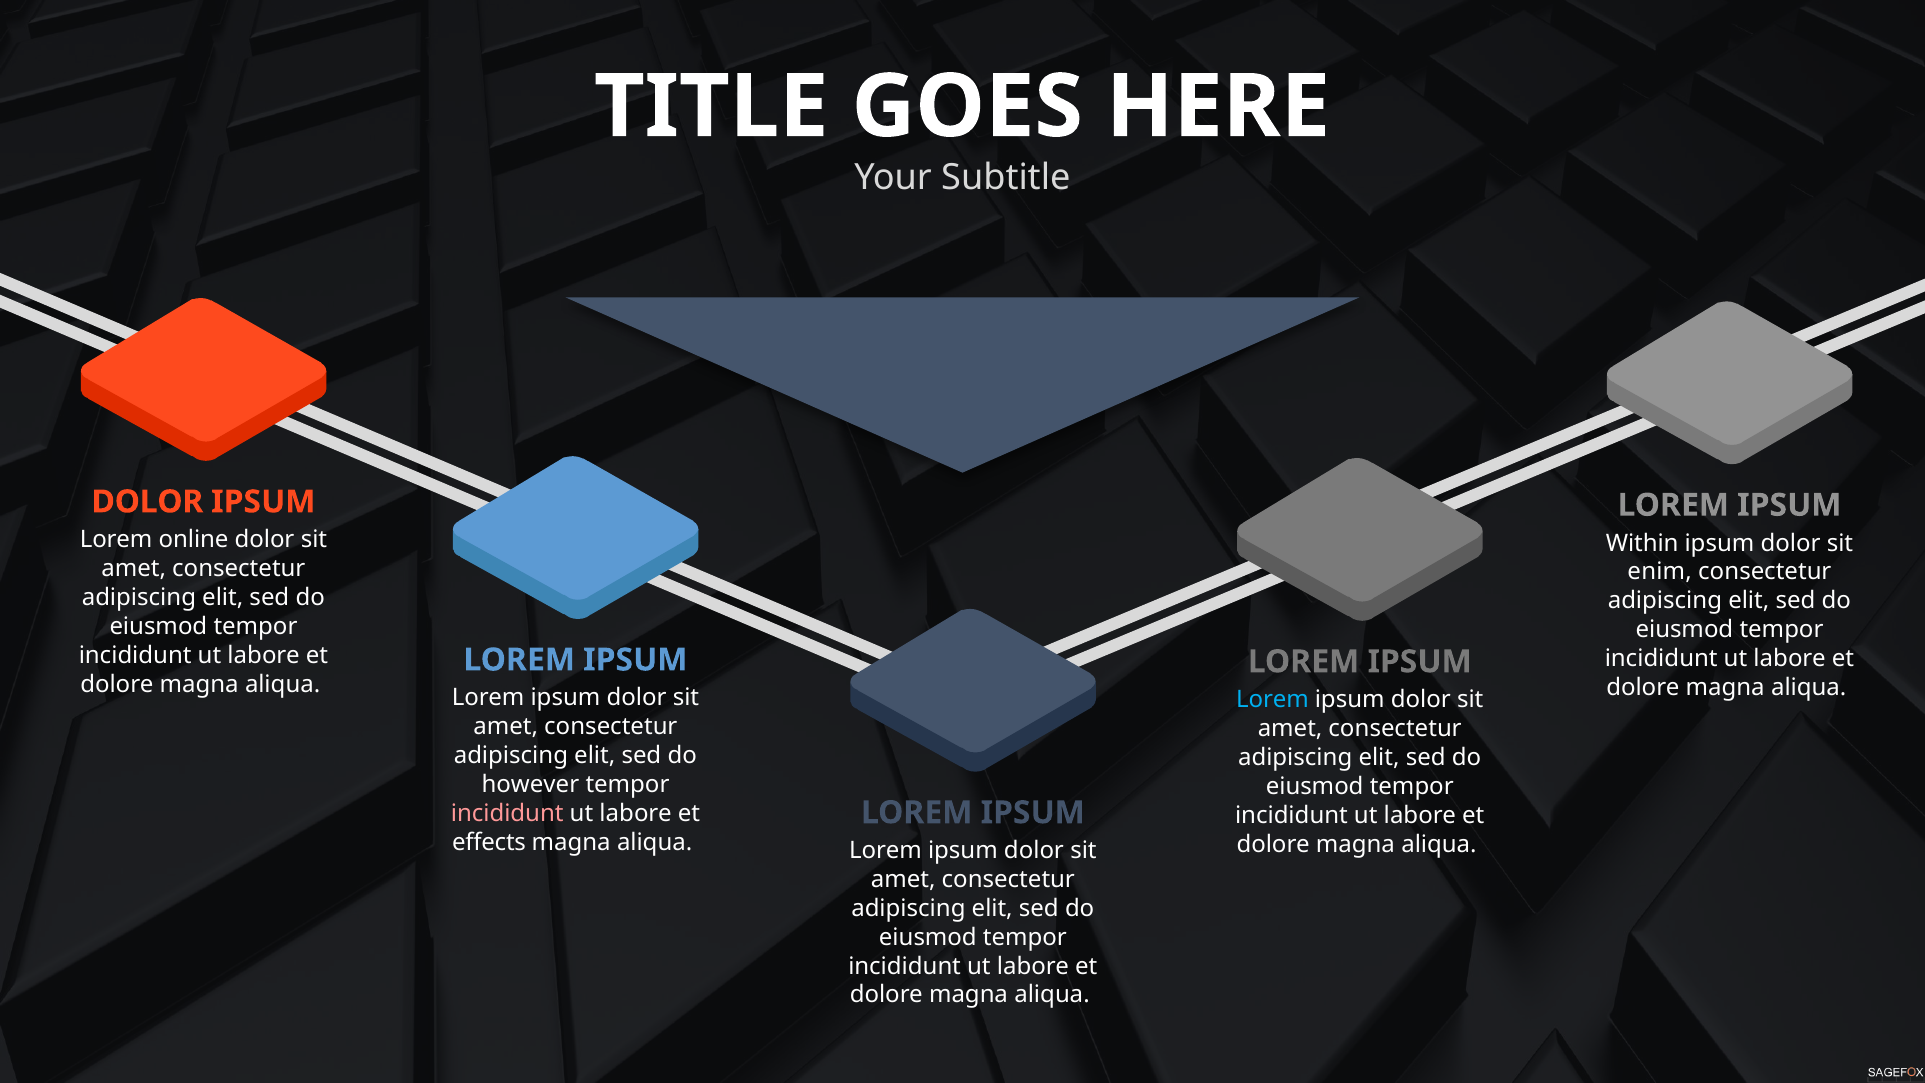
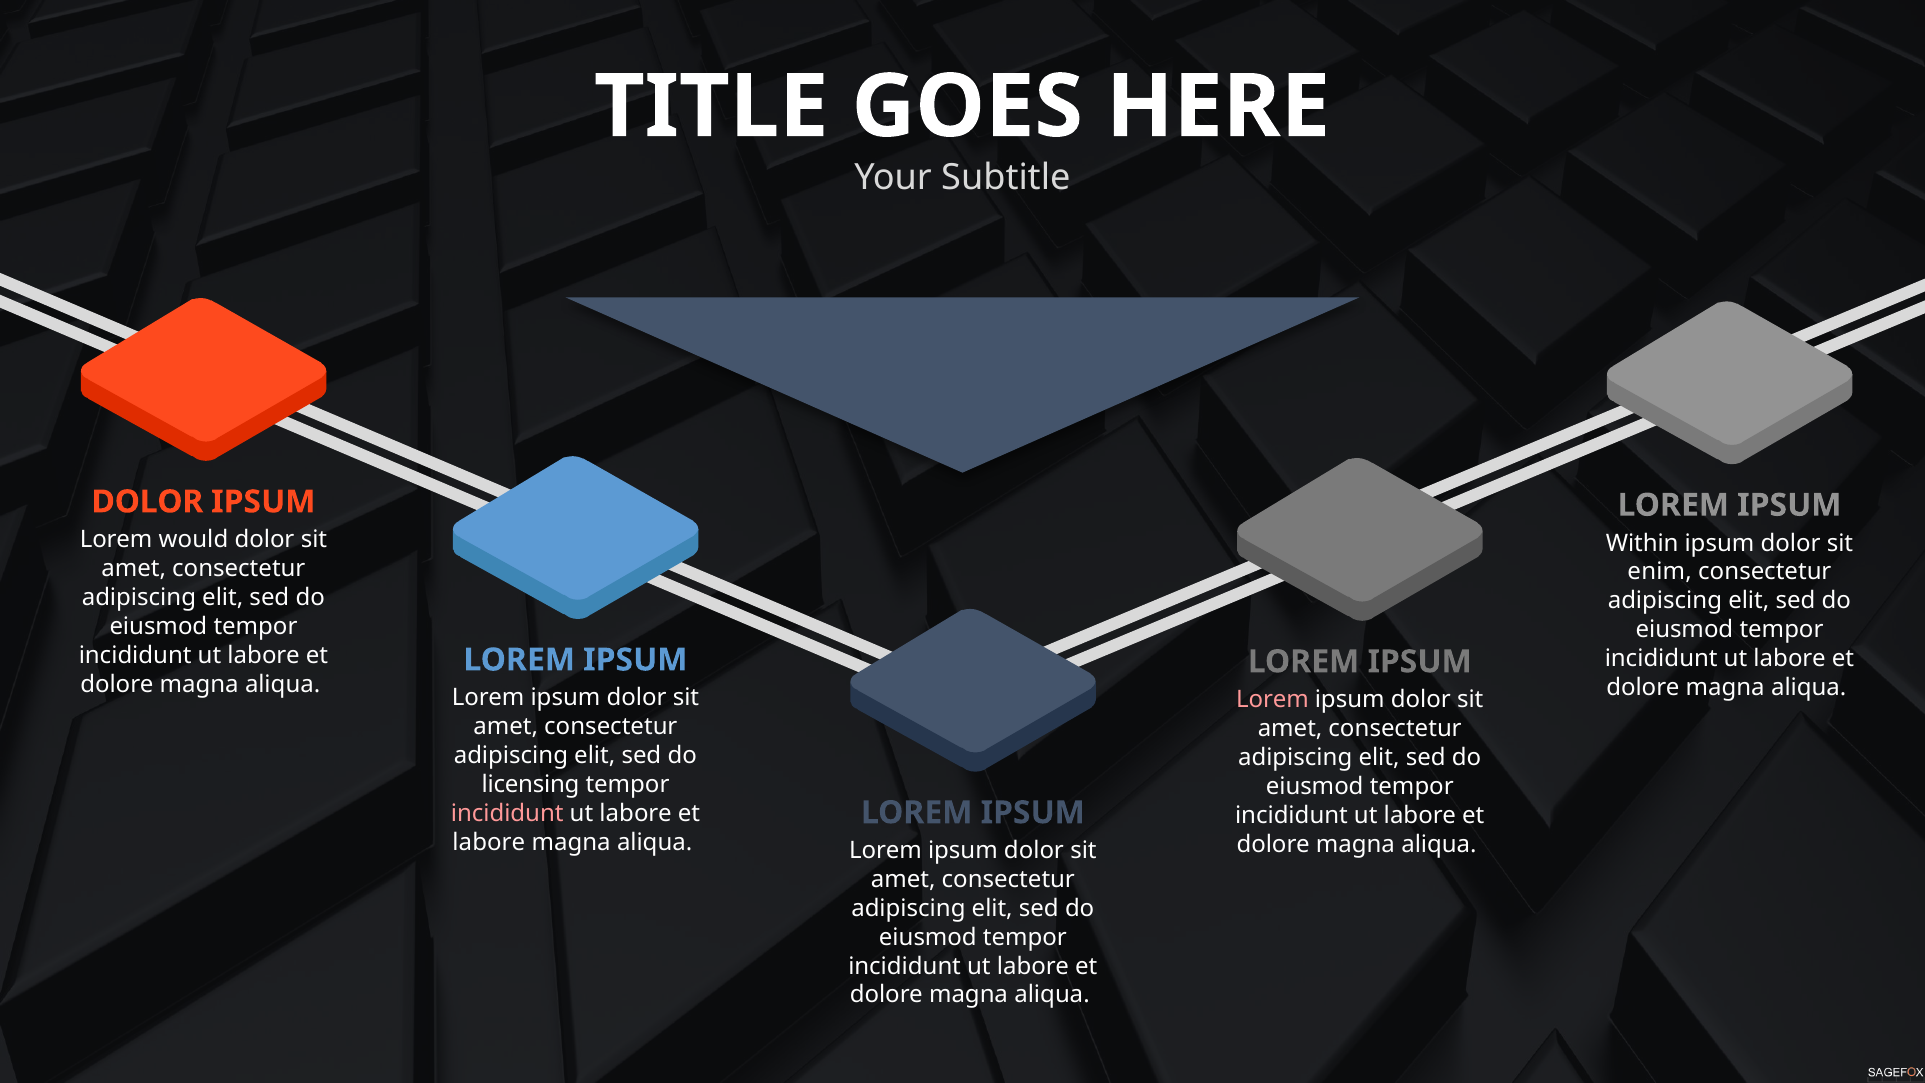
online: online -> would (193, 540)
Lorem colour: light blue -> pink (1272, 700)
however: however -> licensing (531, 784)
effects: effects -> labore (489, 842)
